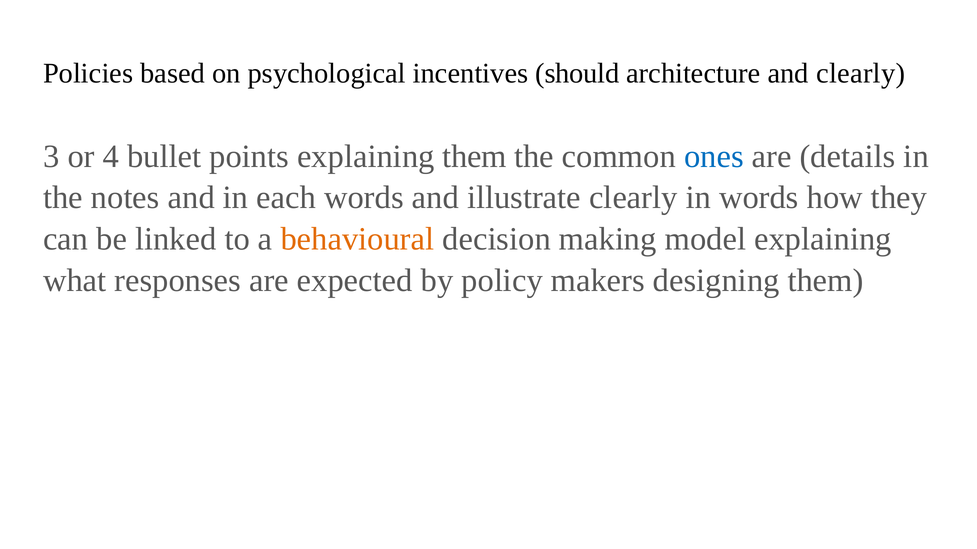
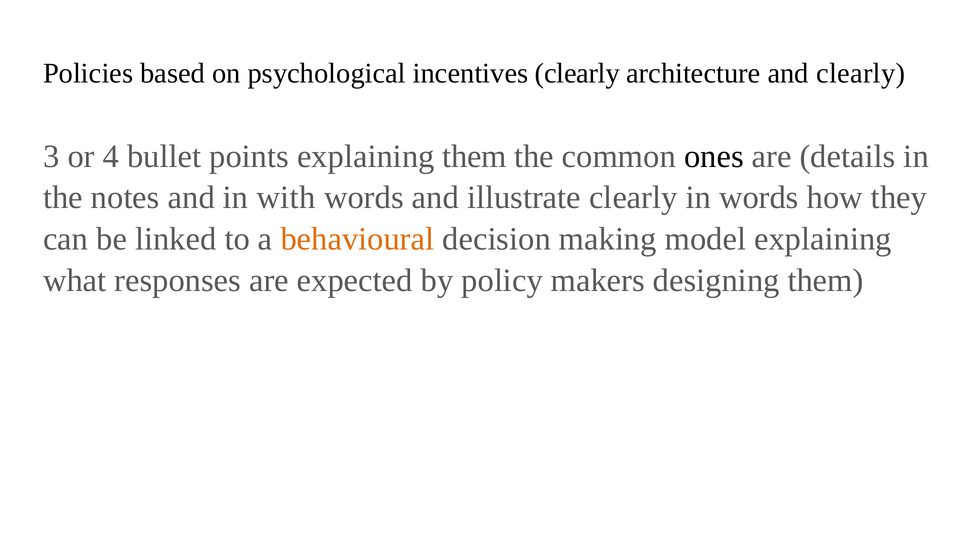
incentives should: should -> clearly (577, 73)
ones colour: blue -> black (714, 157)
each: each -> with (286, 198)
